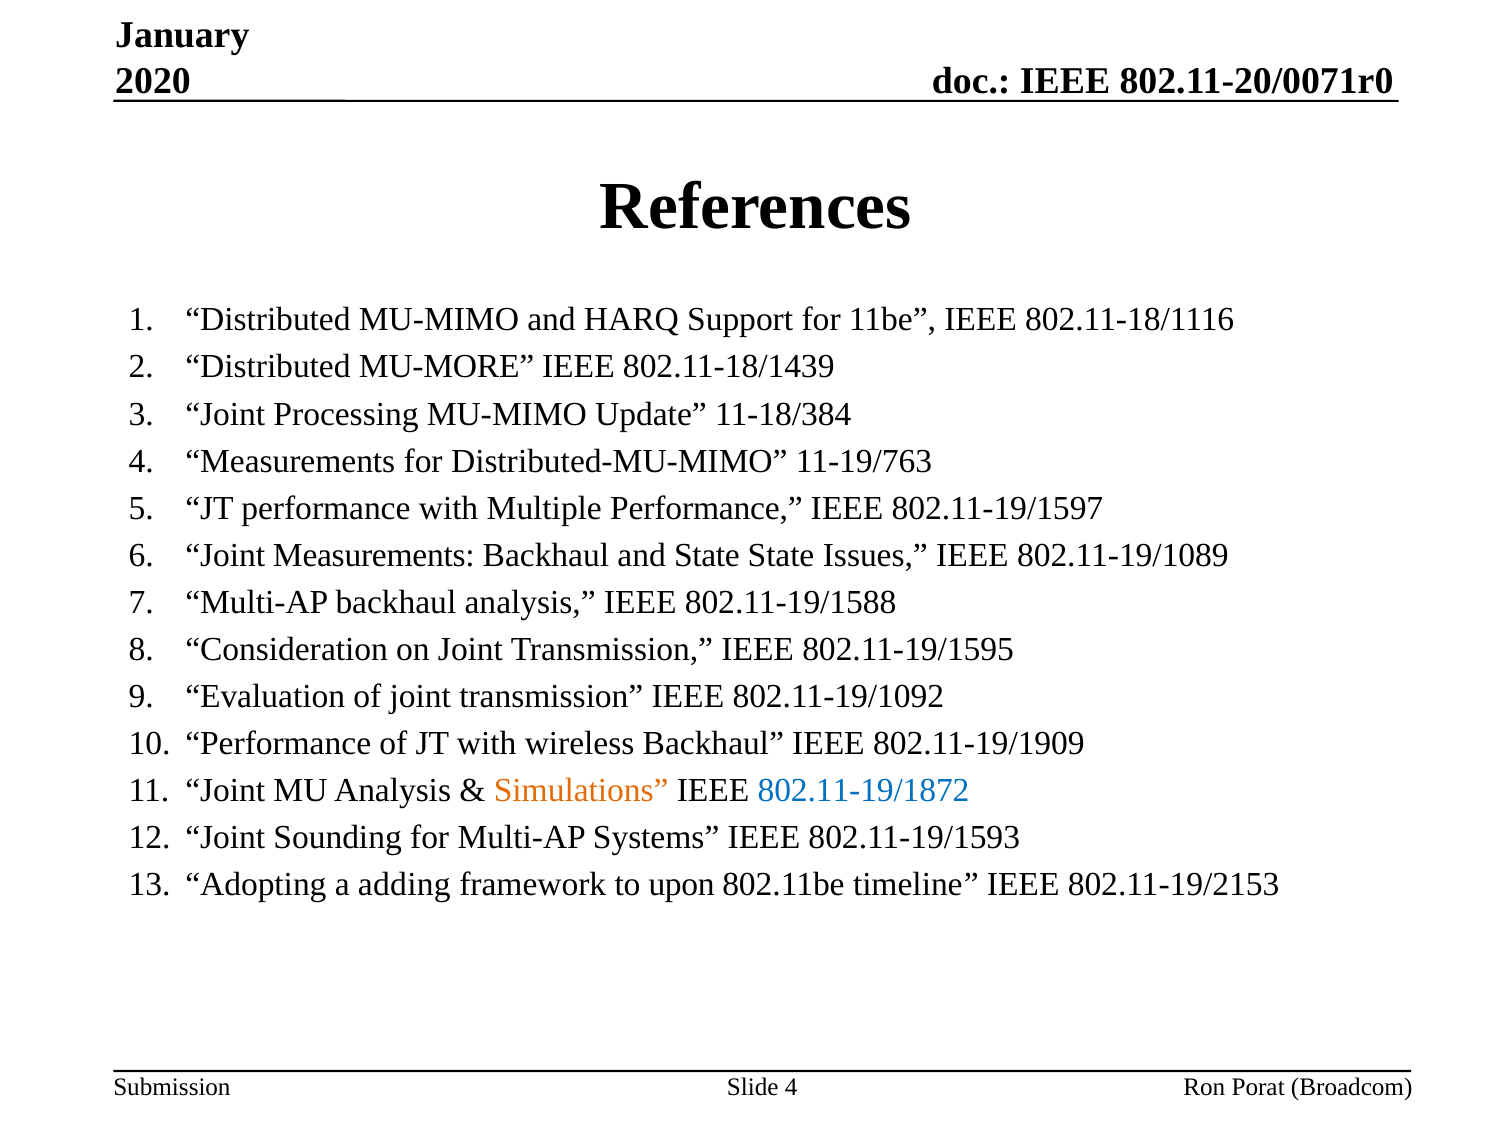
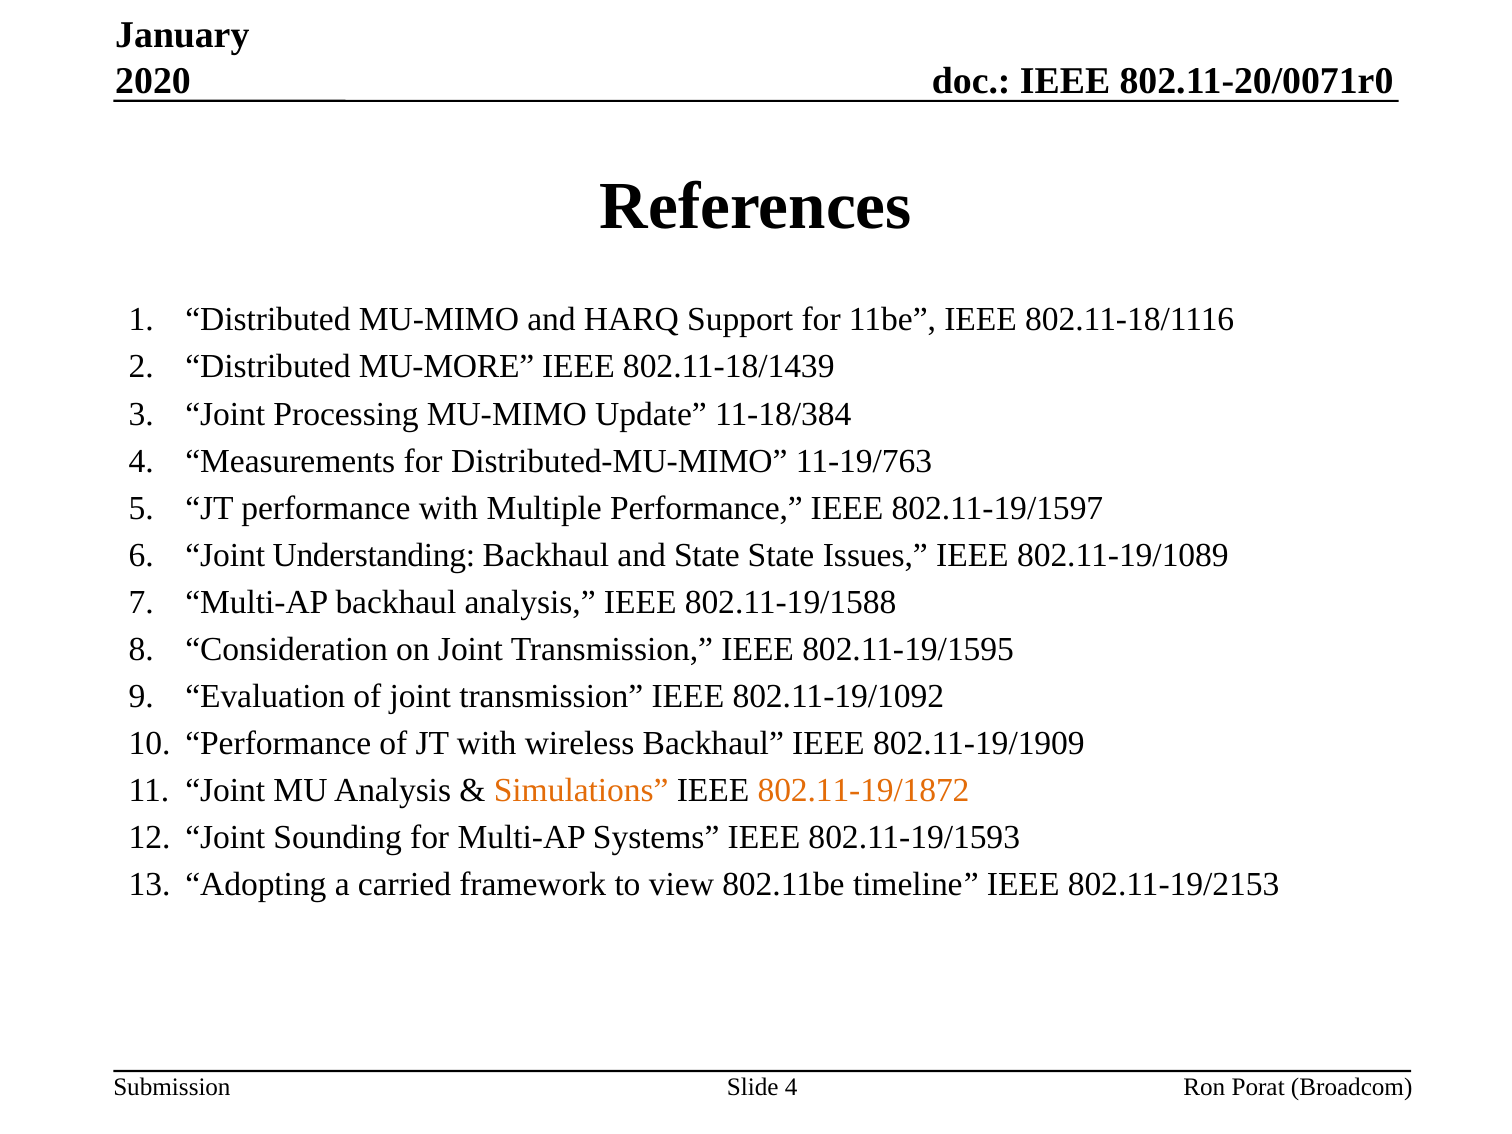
Joint Measurements: Measurements -> Understanding (374, 555)
802.11-19/1872 colour: blue -> orange (864, 790)
adding: adding -> carried (405, 884)
upon: upon -> view (681, 884)
